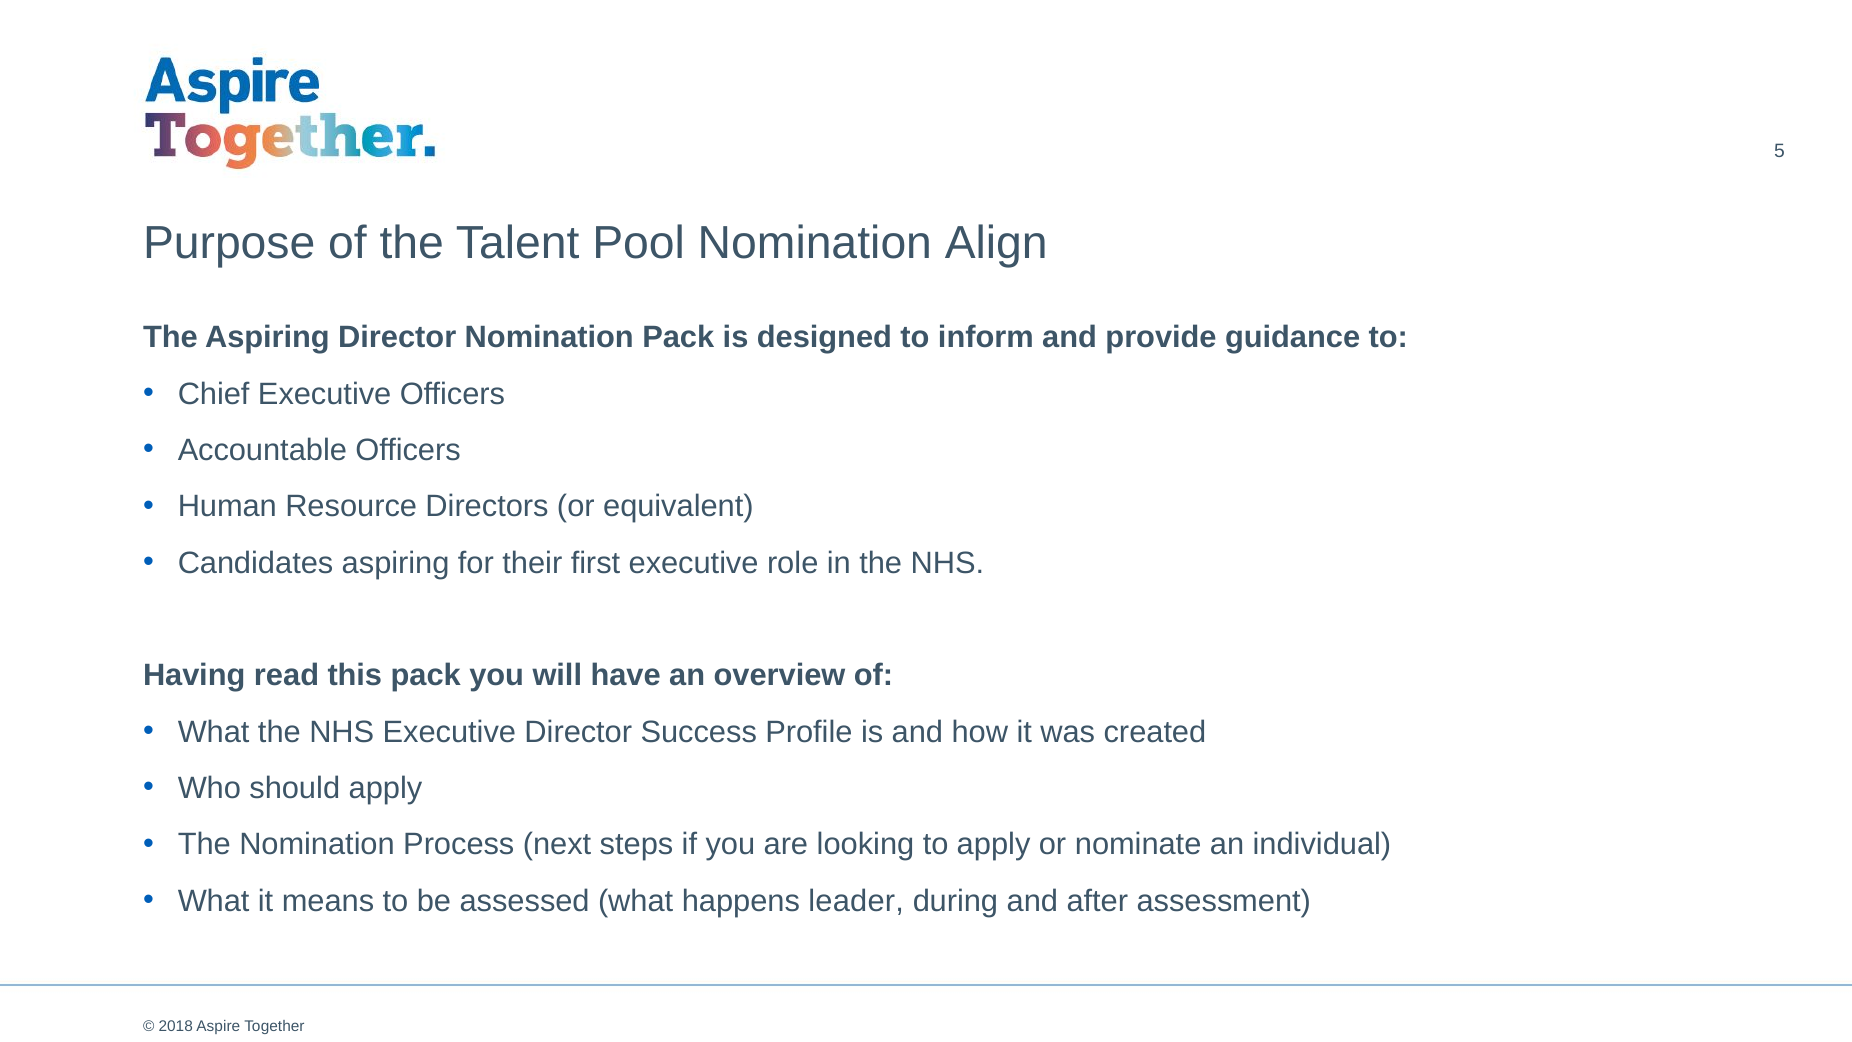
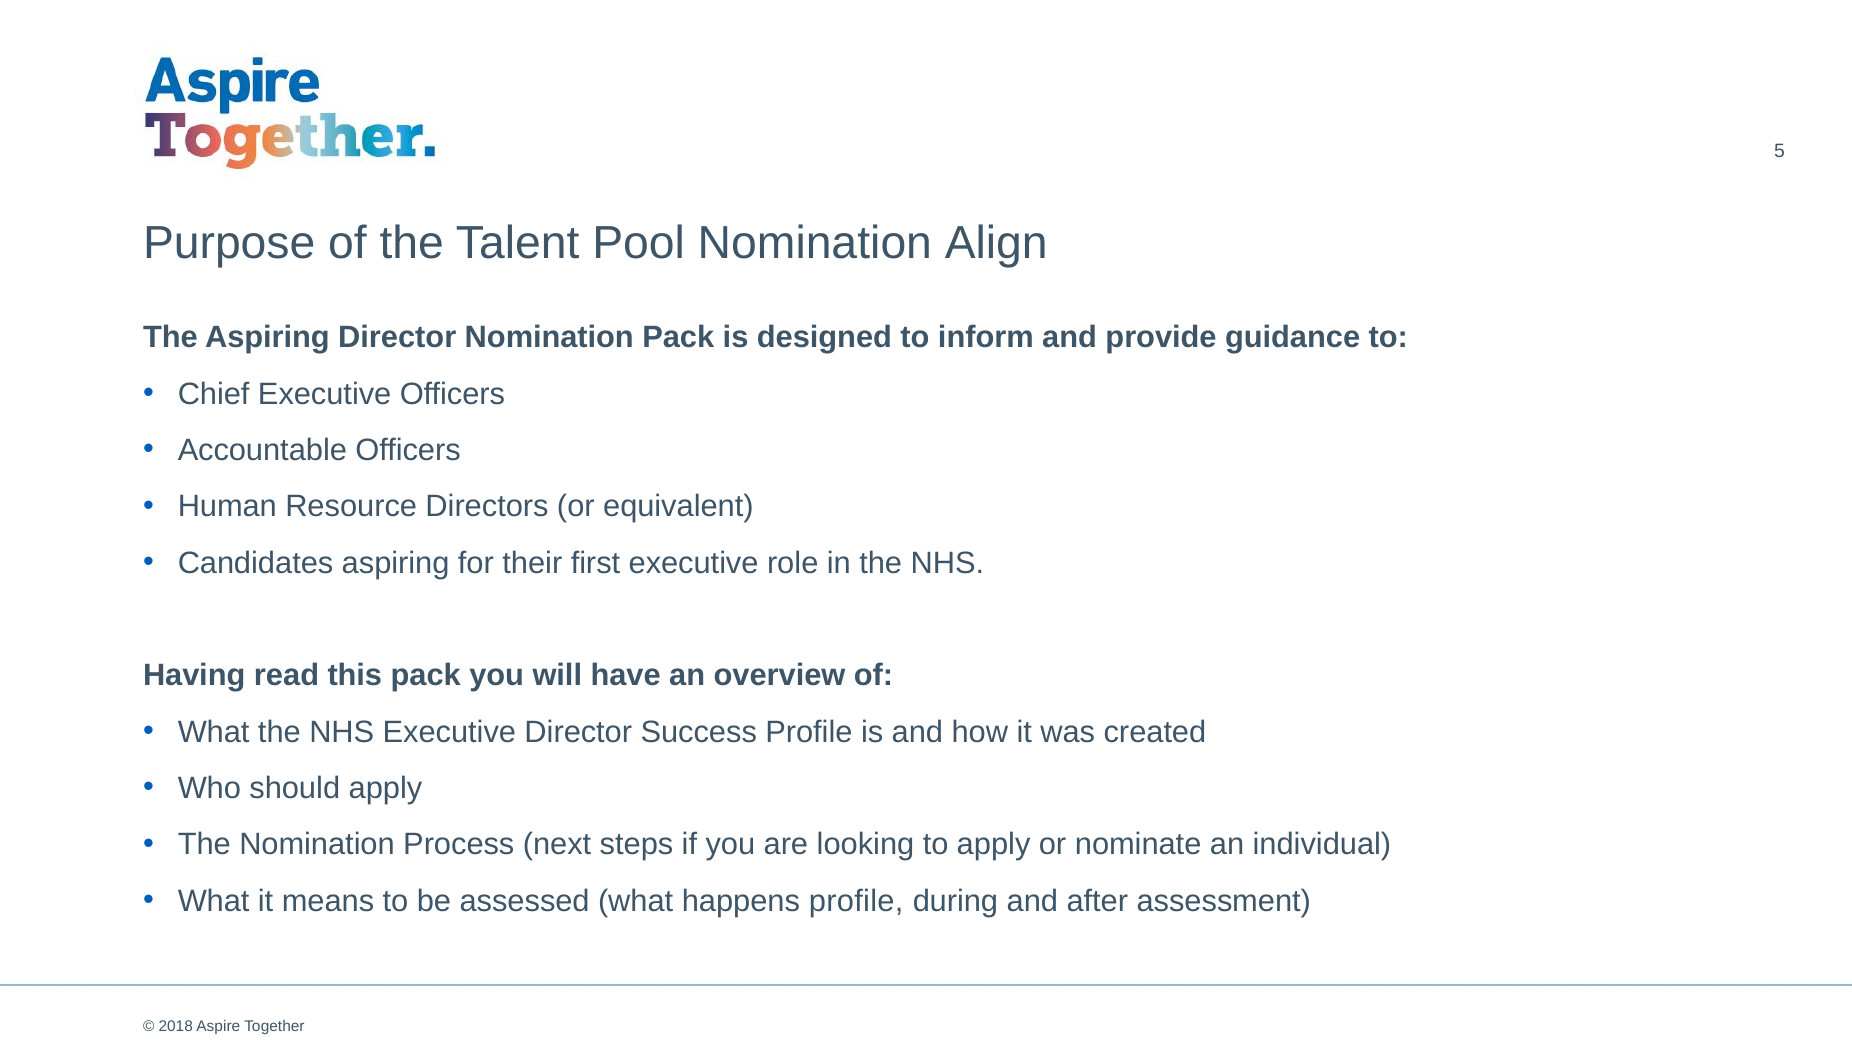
happens leader: leader -> profile (856, 901)
